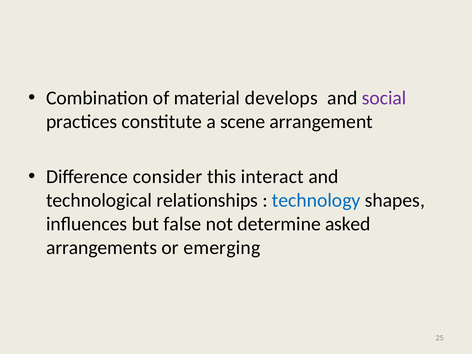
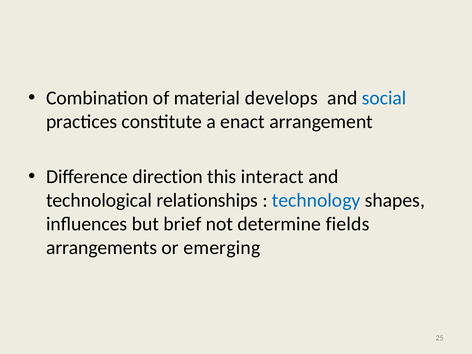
social colour: purple -> blue (384, 98)
scene: scene -> enact (243, 122)
consider: consider -> direction (168, 177)
false: false -> brief (182, 224)
asked: asked -> fields (348, 224)
